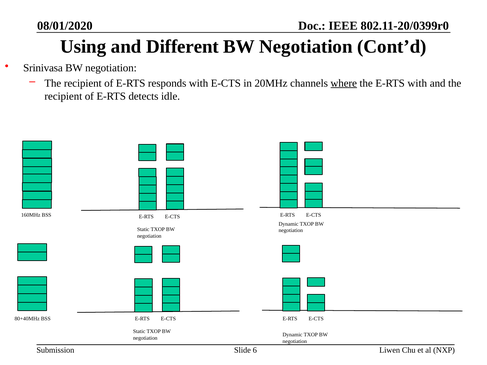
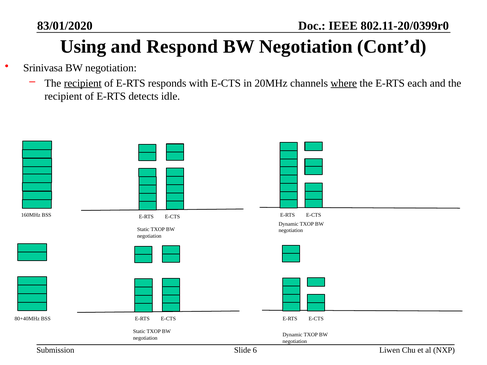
08/01/2020: 08/01/2020 -> 83/01/2020 (65, 26)
Different: Different -> Respond (182, 47)
recipient underline: none -> present (83, 83)
E-RTS with: with -> each (417, 83)
